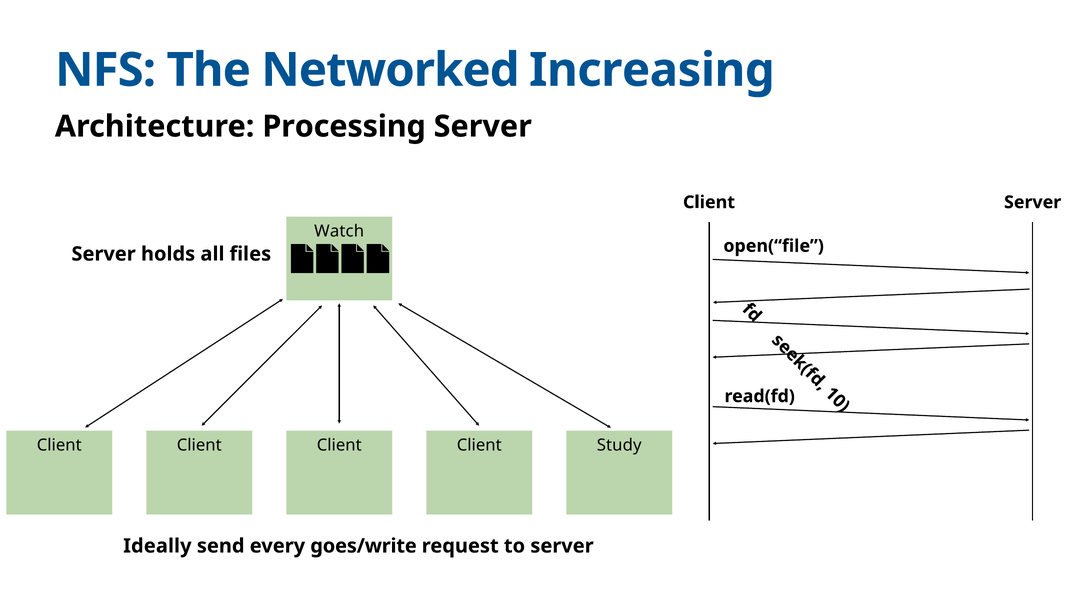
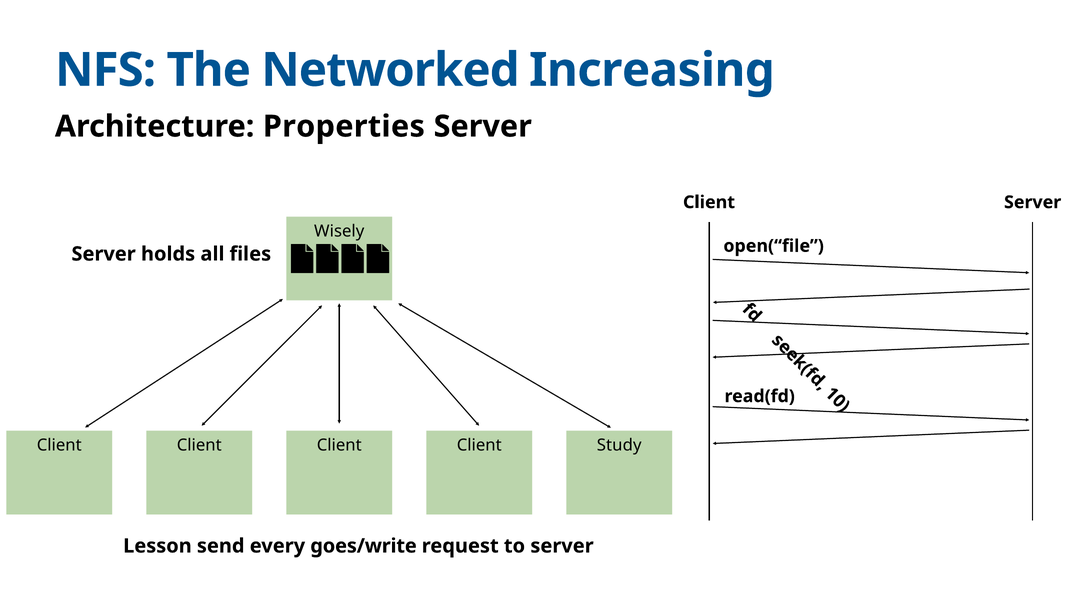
Processing: Processing -> Properties (344, 127)
Watch: Watch -> Wisely (339, 231)
Ideally: Ideally -> Lesson (157, 546)
